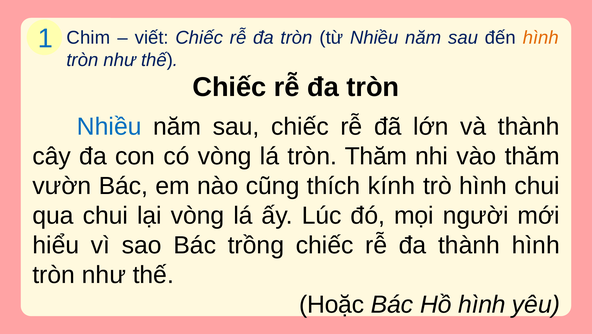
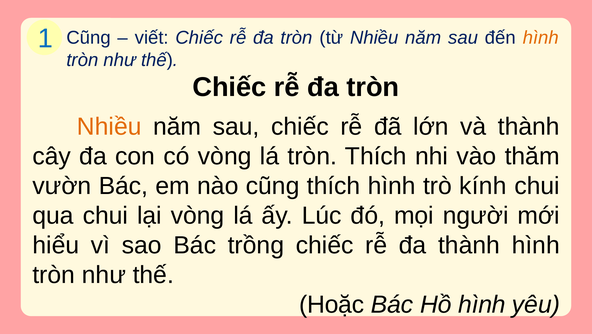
1 Chim: Chim -> Cũng (89, 38)
Nhiều colour: blue -> orange (109, 126)
tròn Thăm: Thăm -> Thích (376, 156)
thích kính: kính -> hình (392, 186)
trò hình: hình -> kính (483, 186)
